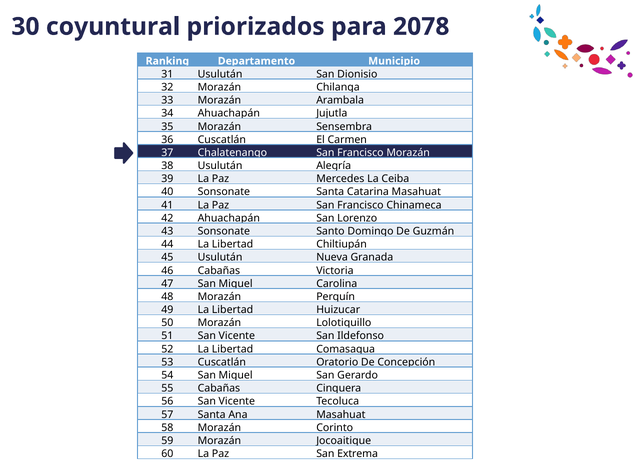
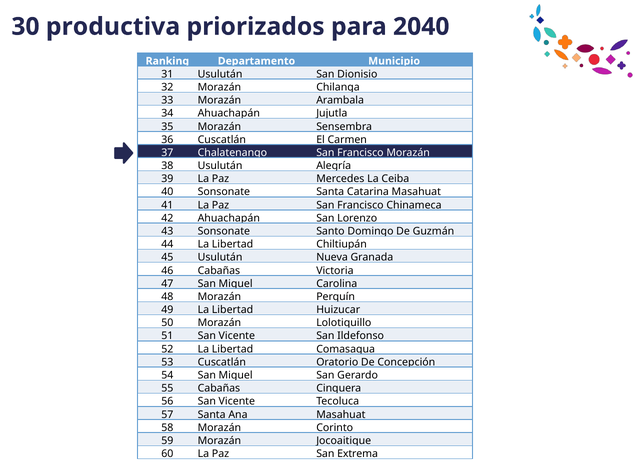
coyuntural: coyuntural -> productiva (113, 27)
2078: 2078 -> 2040 (421, 27)
